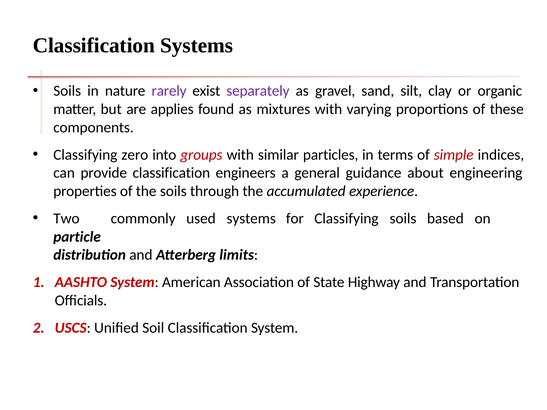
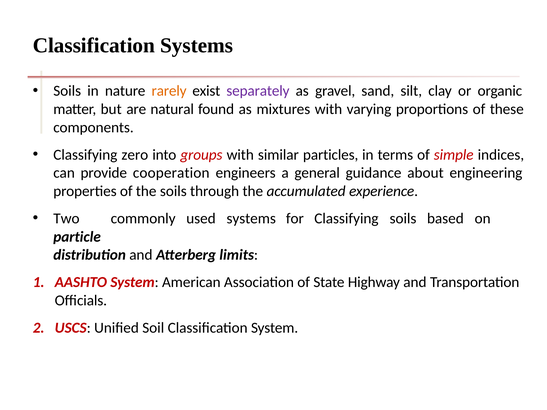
rarely colour: purple -> orange (169, 91)
applies: applies -> natural (172, 109)
provide classification: classification -> cooperation (171, 173)
